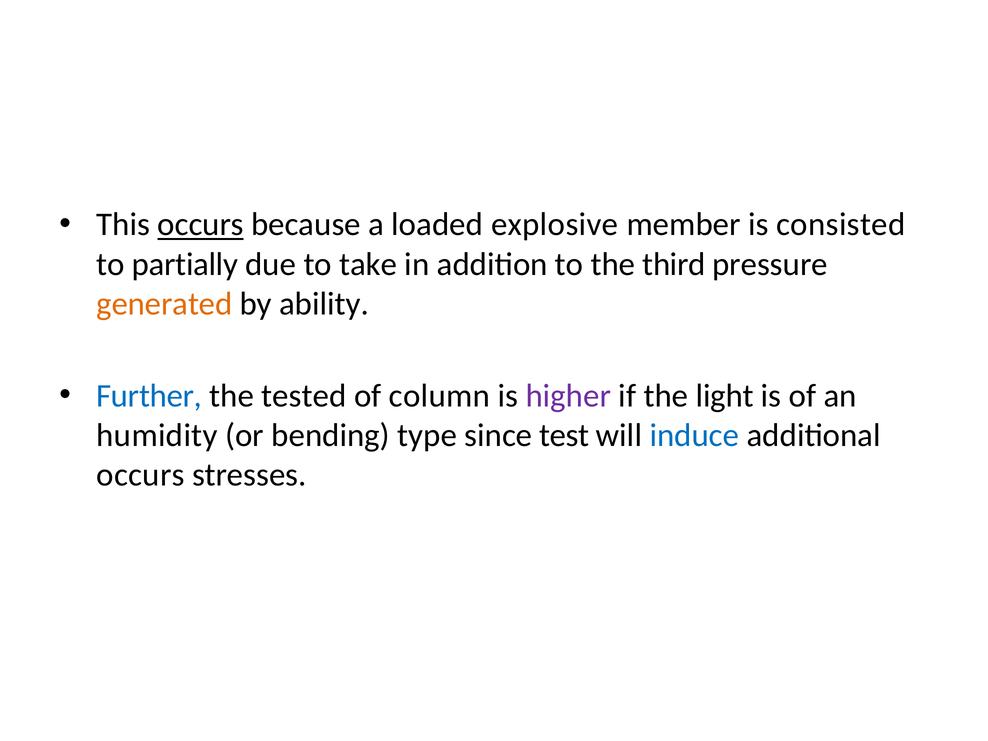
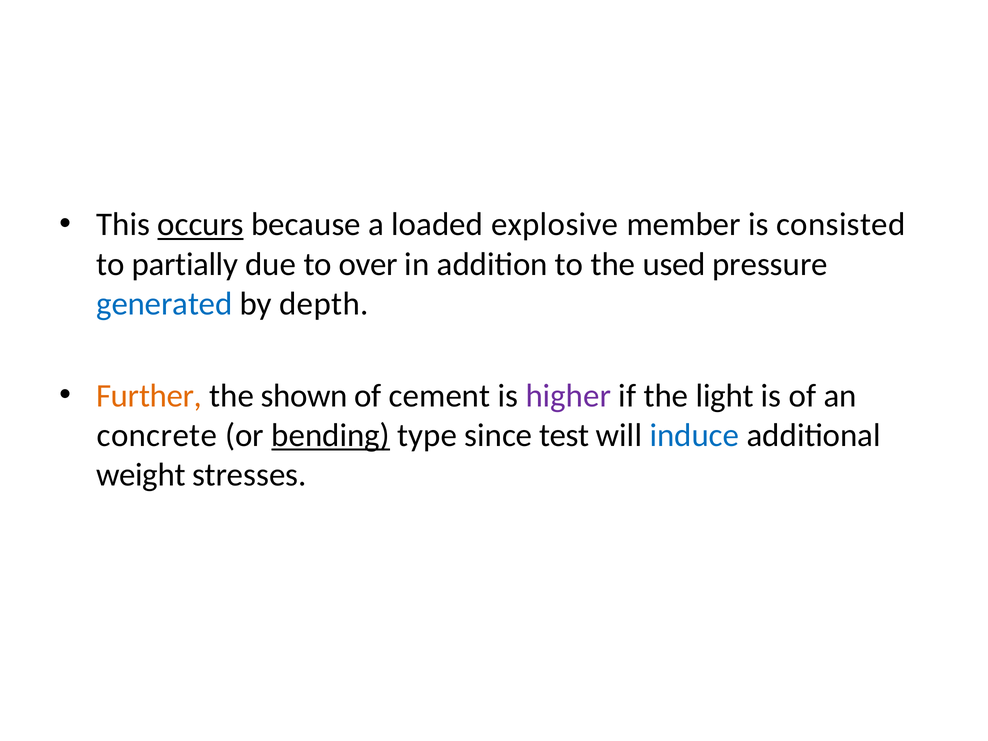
take: take -> over (368, 264)
third: third -> used (674, 264)
generated colour: orange -> blue (164, 304)
ability: ability -> depth (324, 304)
Further colour: blue -> orange (149, 396)
tested: tested -> shown (304, 396)
column: column -> cement (440, 396)
humidity: humidity -> concrete (157, 435)
bending underline: none -> present (331, 435)
occurs: occurs -> weight (141, 475)
